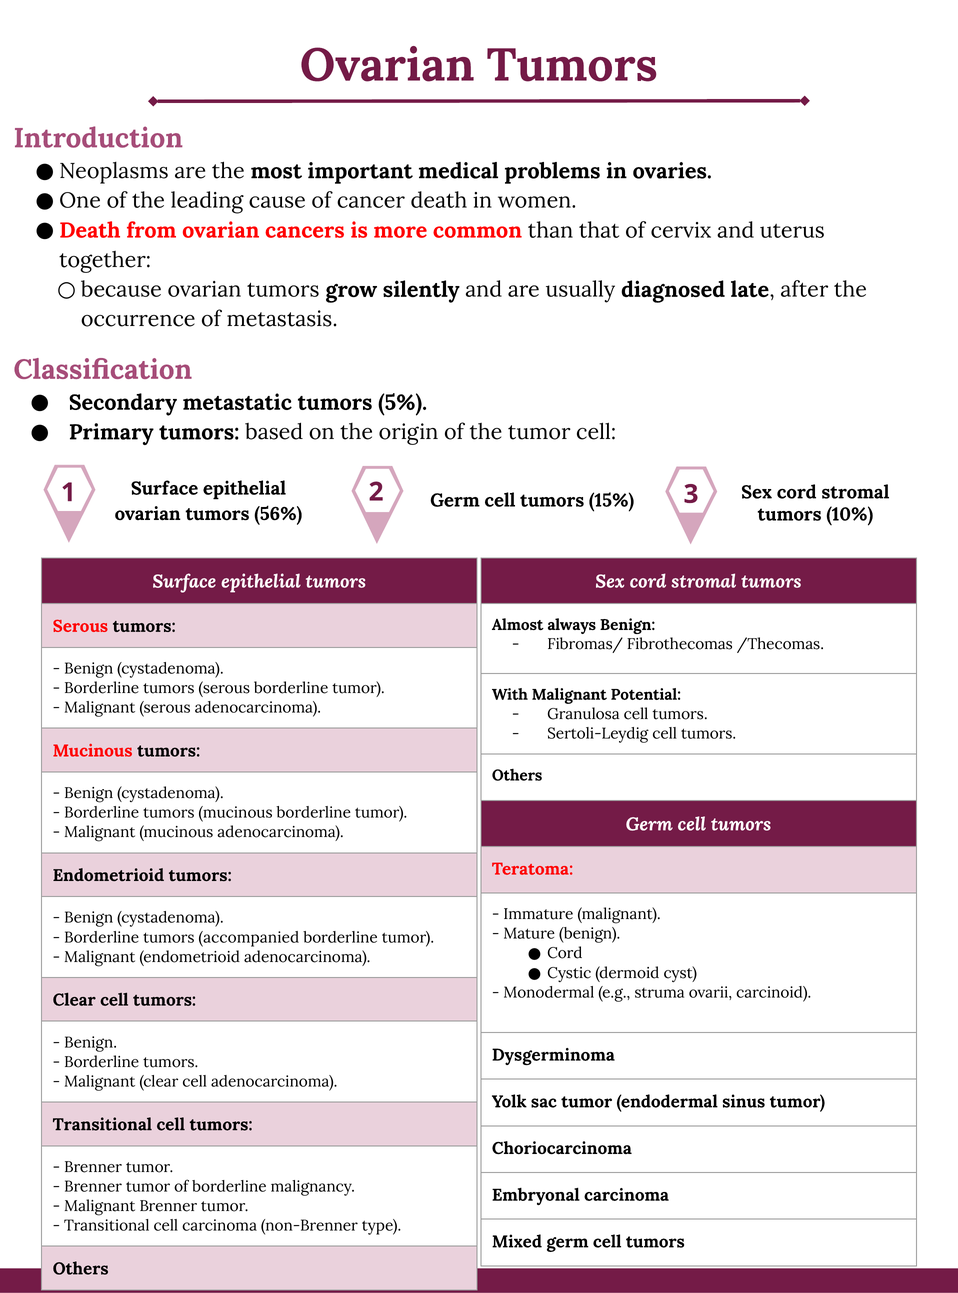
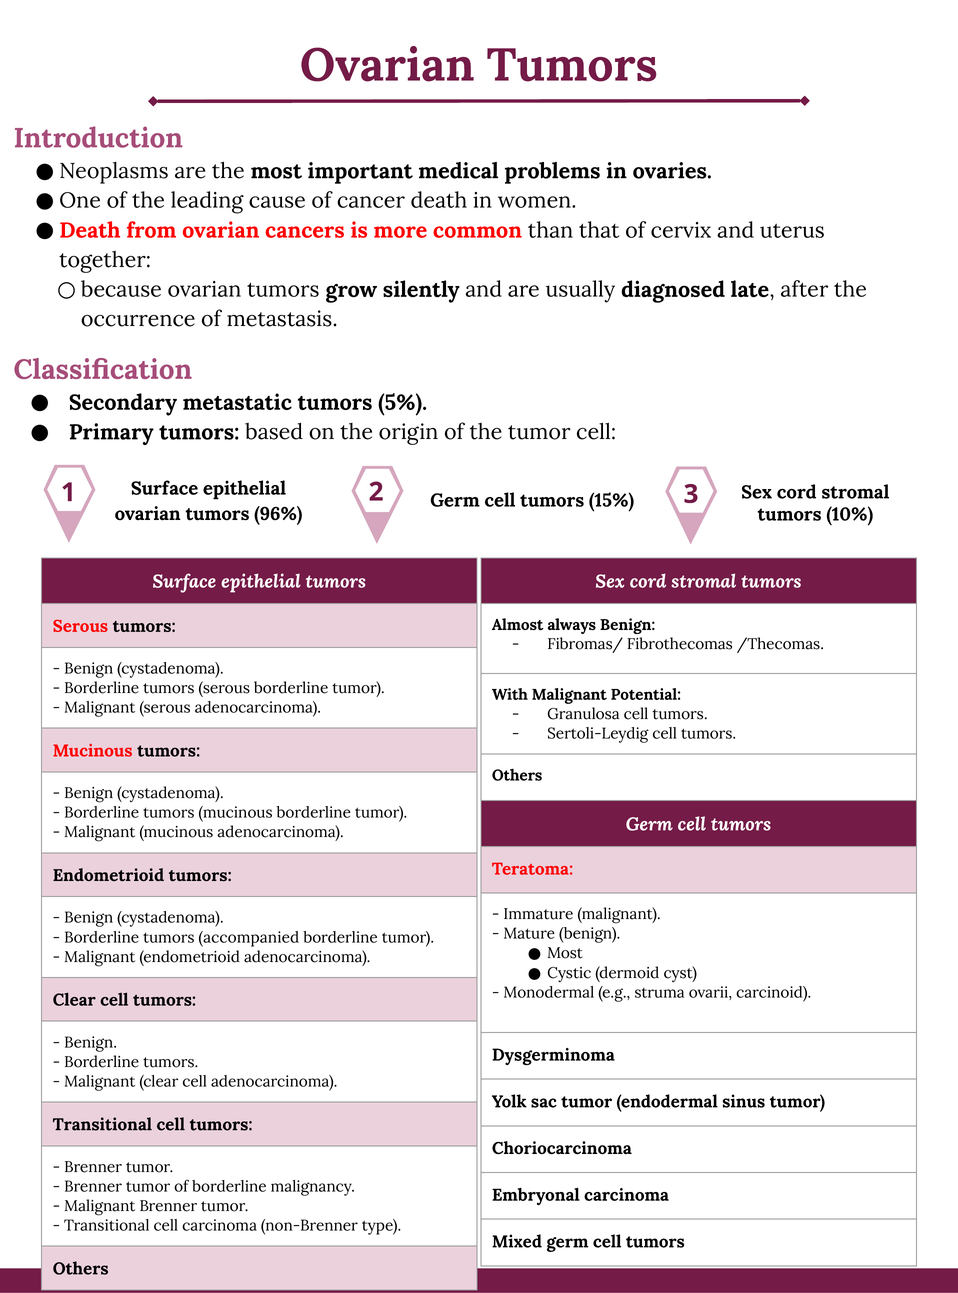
56%: 56% -> 96% (278, 514)
Cord: Cord -> Most (565, 953)
